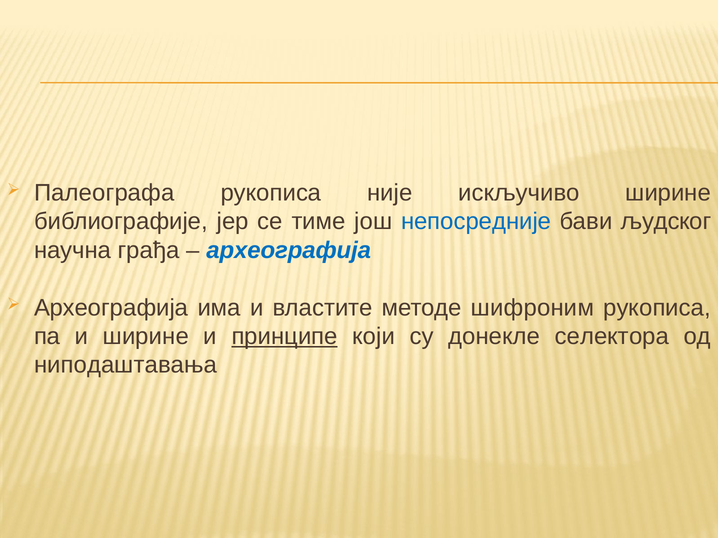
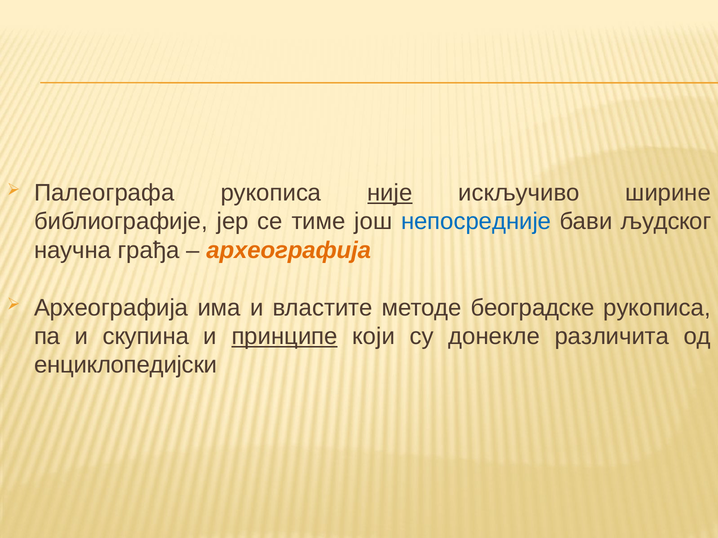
није underline: none -> present (390, 193)
археографија colour: blue -> orange (289, 251)
шифроним: шифроним -> београдске (533, 308)
и ширине: ширине -> скупина (146, 337)
селектора: селектора -> различита (612, 337)
ниподаштавања: ниподаштавања -> енциклопедијски (126, 365)
